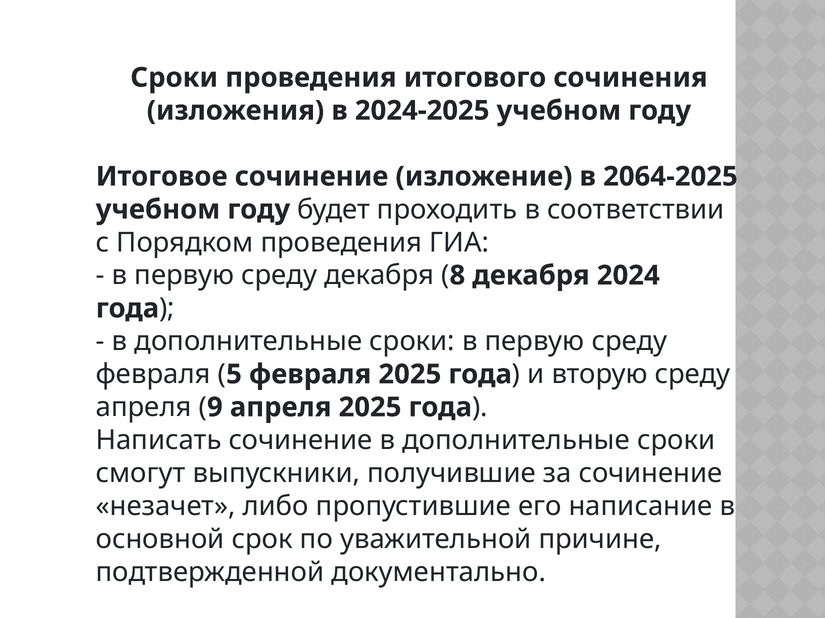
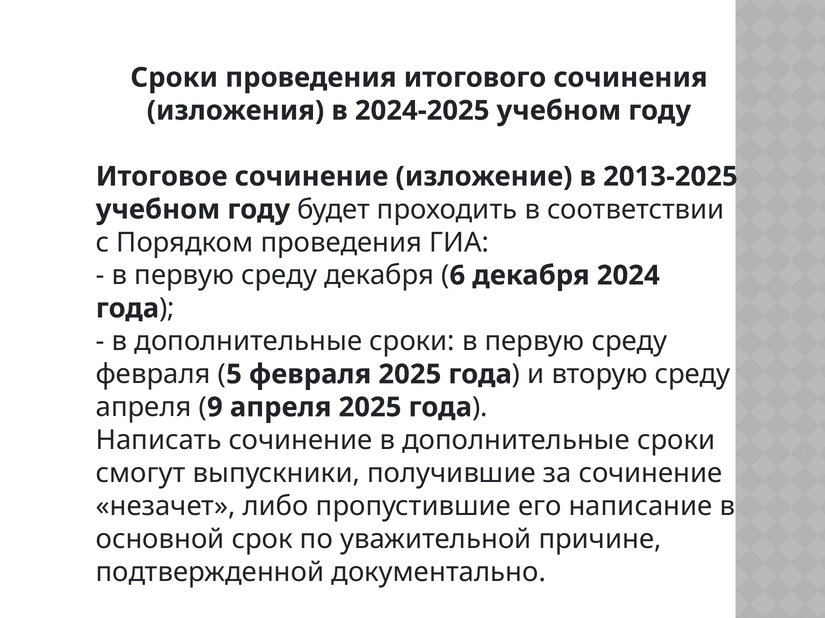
2064-2025: 2064-2025 -> 2013-2025 (670, 177)
8: 8 -> 6 (457, 276)
